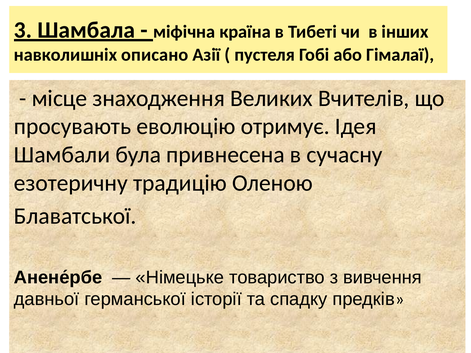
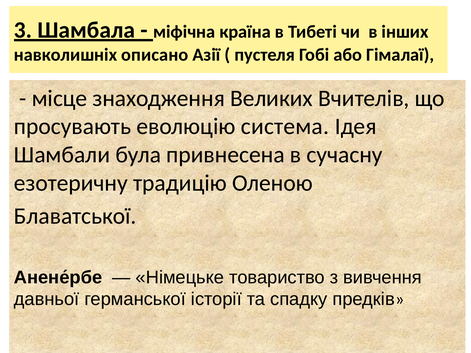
отримує: отримує -> система (285, 127)
